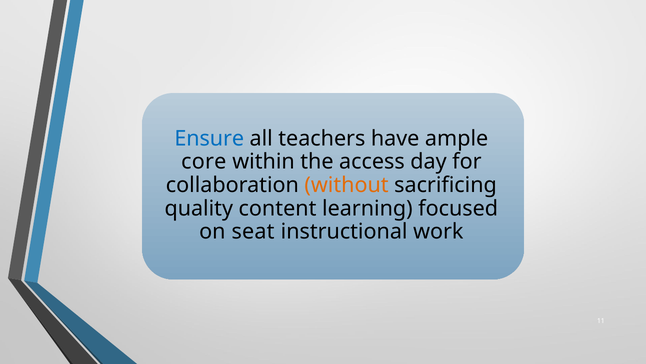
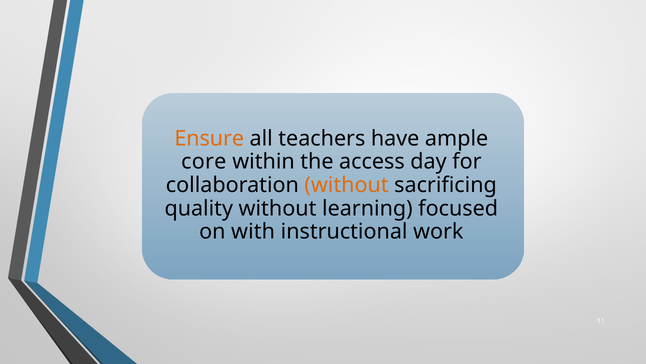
Ensure colour: blue -> orange (209, 138)
quality content: content -> without (277, 208)
seat: seat -> with (253, 231)
